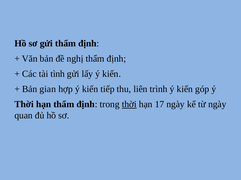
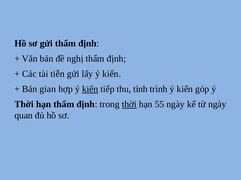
tình: tình -> tiễn (58, 74)
kiến underline: none -> present (90, 89)
liên: liên -> tỉnh (140, 89)
17: 17 -> 55 (160, 105)
